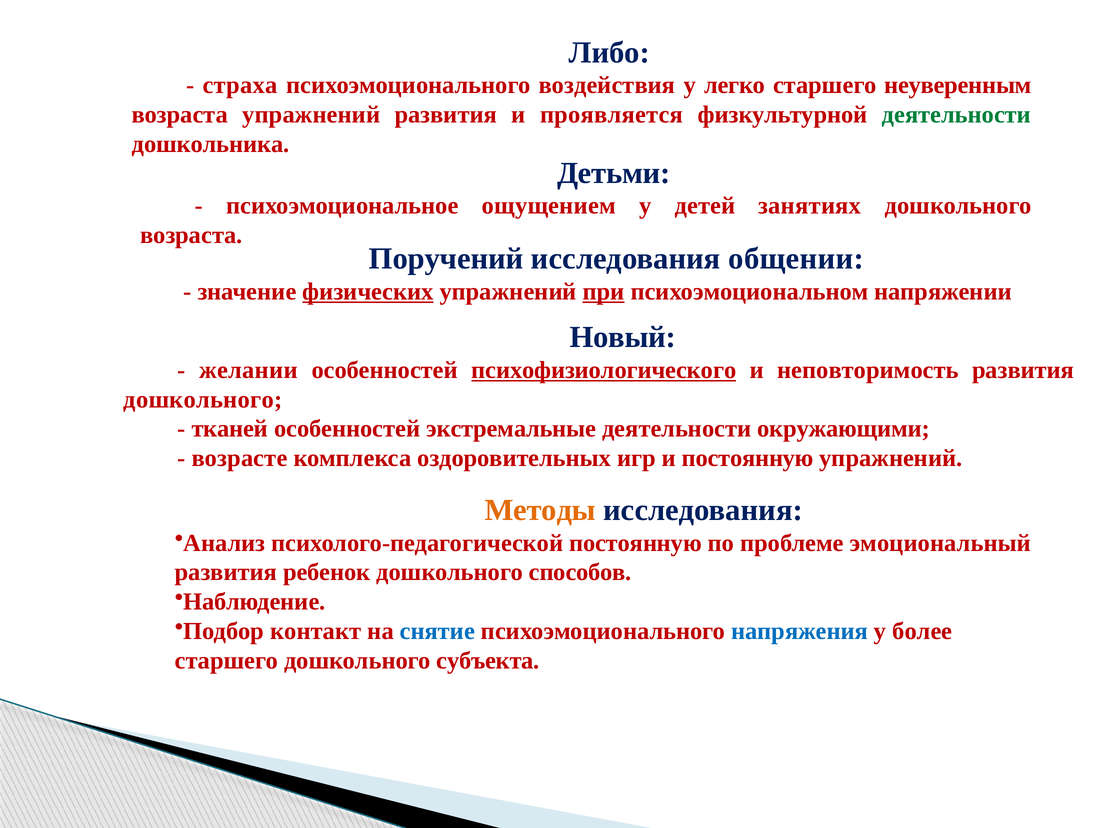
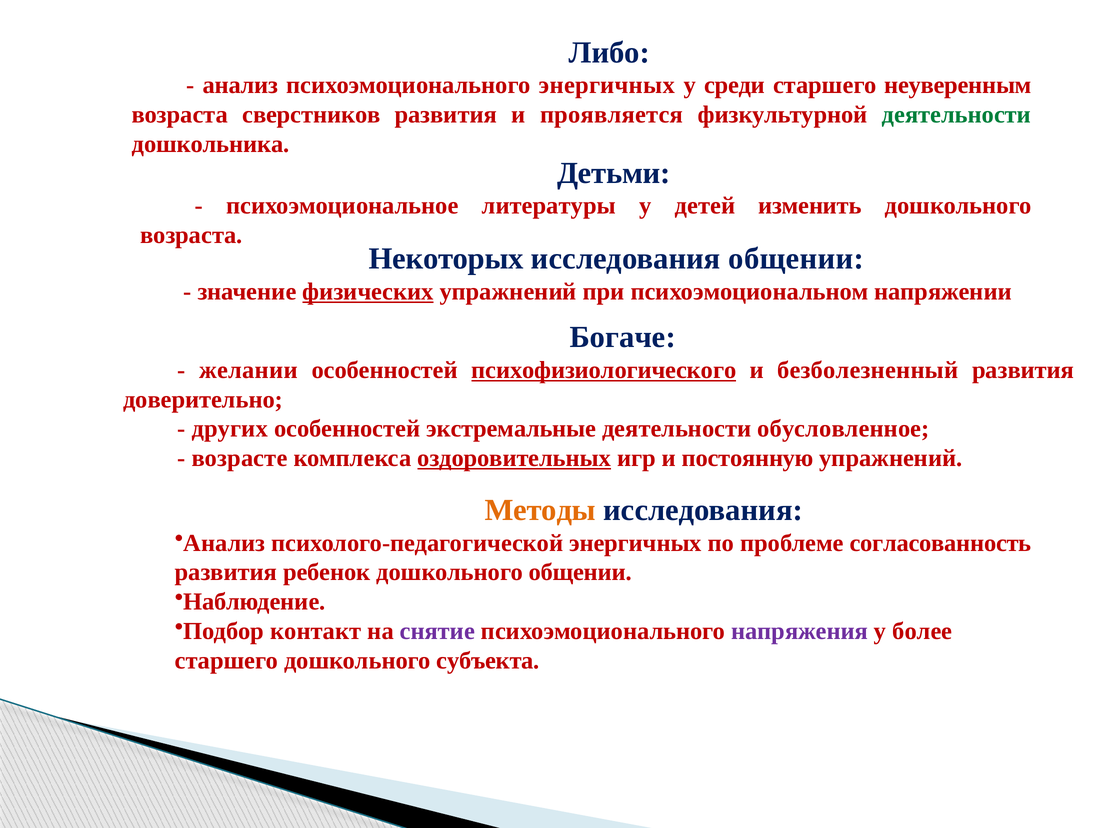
страха: страха -> анализ (240, 85)
психоэмоционального воздействия: воздействия -> энергичных (607, 85)
легко: легко -> среди (735, 85)
возраста упражнений: упражнений -> сверстников (311, 115)
ощущением: ощущением -> литературы (549, 206)
занятиях: занятиях -> изменить (810, 206)
Поручений: Поручений -> Некоторых (446, 259)
при underline: present -> none (604, 292)
Новый: Новый -> Богаче (623, 337)
неповторимость: неповторимость -> безболезненный (868, 370)
дошкольного: дошкольного -> доверительно (203, 399)
тканей: тканей -> других (230, 429)
окружающими: окружающими -> обусловленное (843, 429)
оздоровительных underline: none -> present (514, 458)
психолого-педагогической постоянную: постоянную -> энергичных (635, 543)
эмоциональный: эмоциональный -> согласованность (941, 543)
дошкольного способов: способов -> общении (580, 572)
снятие colour: blue -> purple (437, 631)
напряжения colour: blue -> purple (800, 631)
